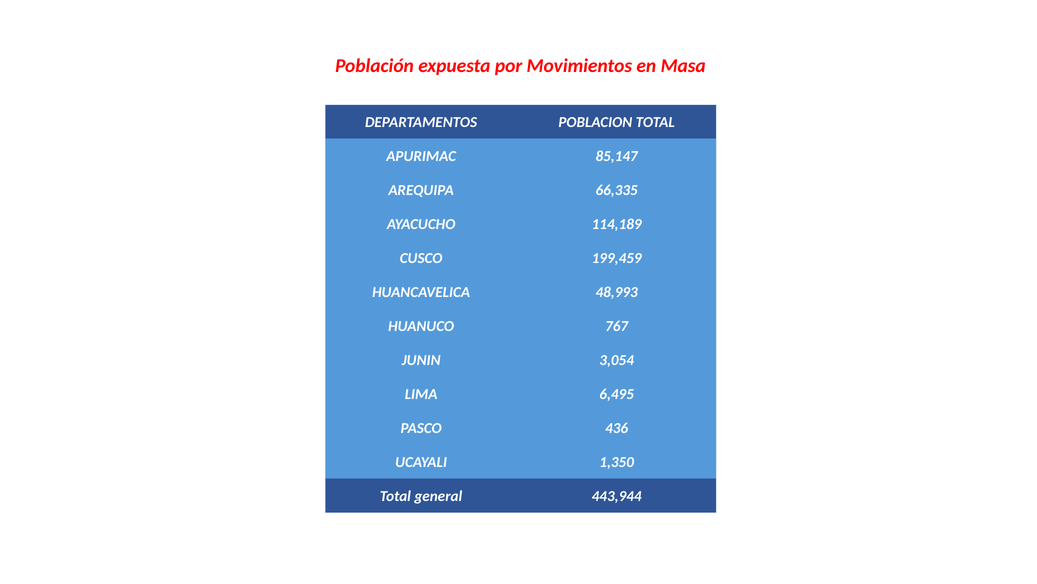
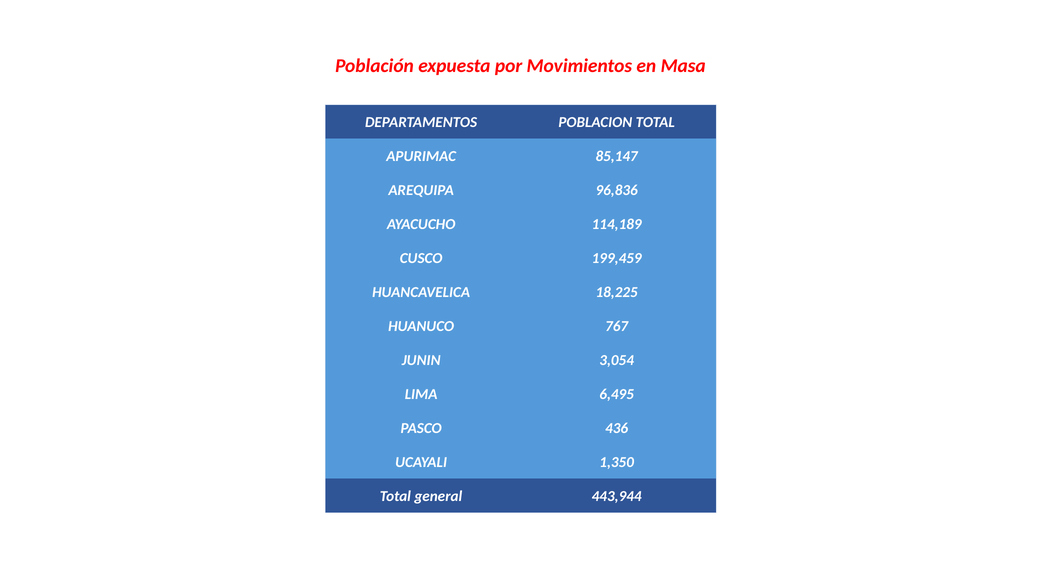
66,335: 66,335 -> 96,836 (617, 190)
48,993: 48,993 -> 18,225 (617, 292)
